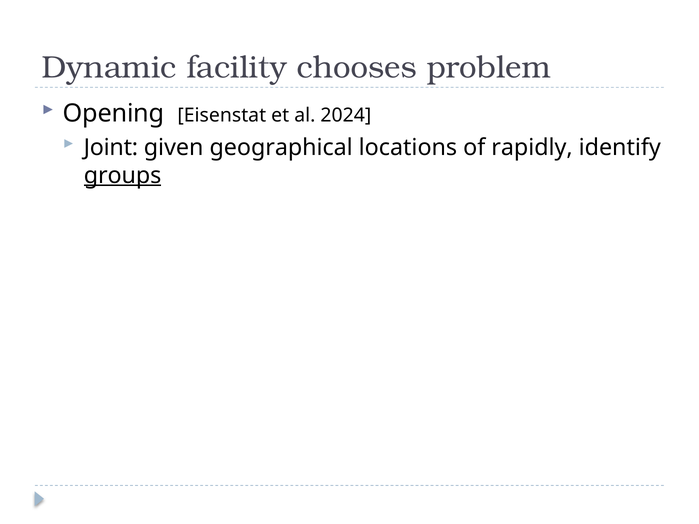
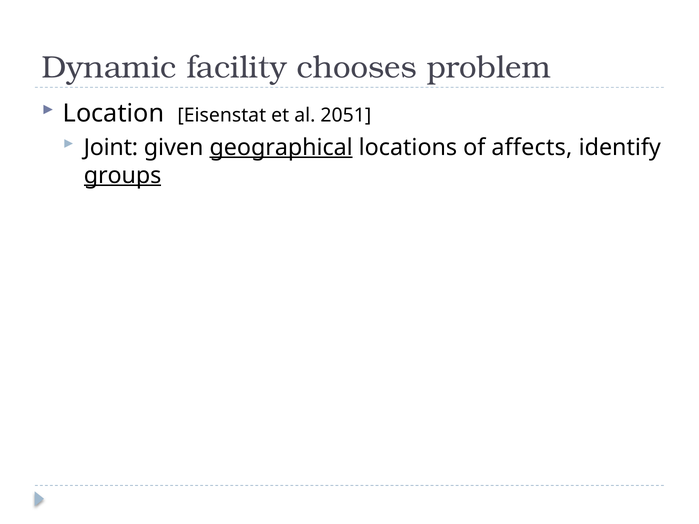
Opening: Opening -> Location (114, 114)
2024: 2024 -> 2051 (346, 116)
geographical underline: none -> present (281, 147)
rapidly: rapidly -> affects (532, 147)
